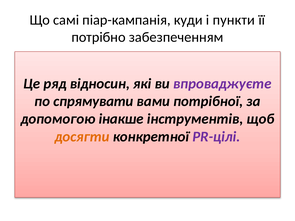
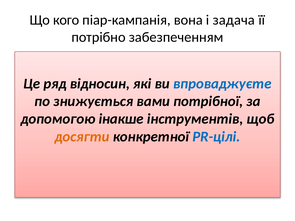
самі: самі -> кого (66, 20)
куди: куди -> вона (188, 20)
пункти: пункти -> задача (234, 20)
впроваджуєте colour: purple -> blue (222, 84)
спрямувати: спрямувати -> знижується (93, 101)
PR-цілі colour: purple -> blue (216, 137)
